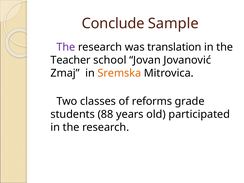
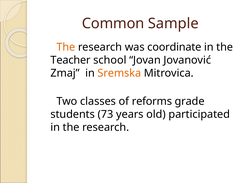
Conclude: Conclude -> Common (113, 24)
The colour: purple -> orange (66, 47)
translation: translation -> coordinate (174, 47)
88: 88 -> 73 (106, 114)
